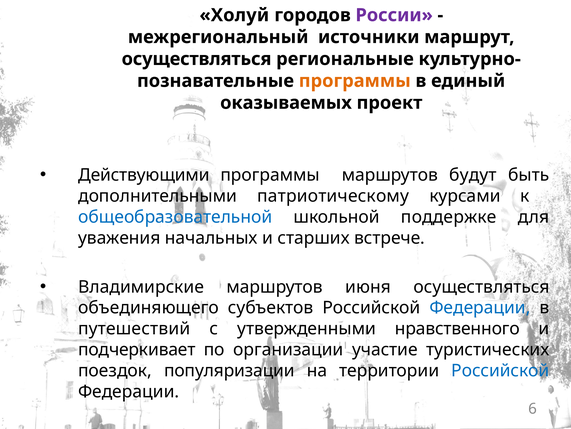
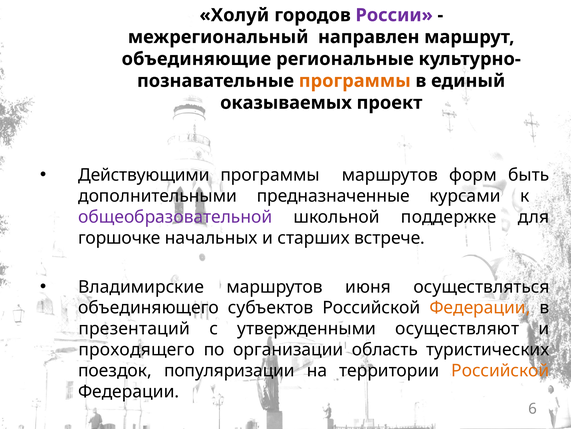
источники: источники -> направлен (369, 37)
осуществляться: осуществляться -> объединяющие (196, 59)
будут: будут -> форм (473, 175)
патриотическому: патриотическому -> предназначенные (333, 196)
общеобразовательной colour: blue -> purple (175, 217)
уважения: уважения -> горшочке (119, 238)
Федерации colour: blue -> orange (480, 307)
путешествий: путешествий -> презентаций (134, 328)
нравственного: нравственного -> осуществляют (457, 328)
подчеркивает: подчеркивает -> проходящего (137, 349)
участие: участие -> область (385, 349)
Российской colour: blue -> orange (500, 370)
